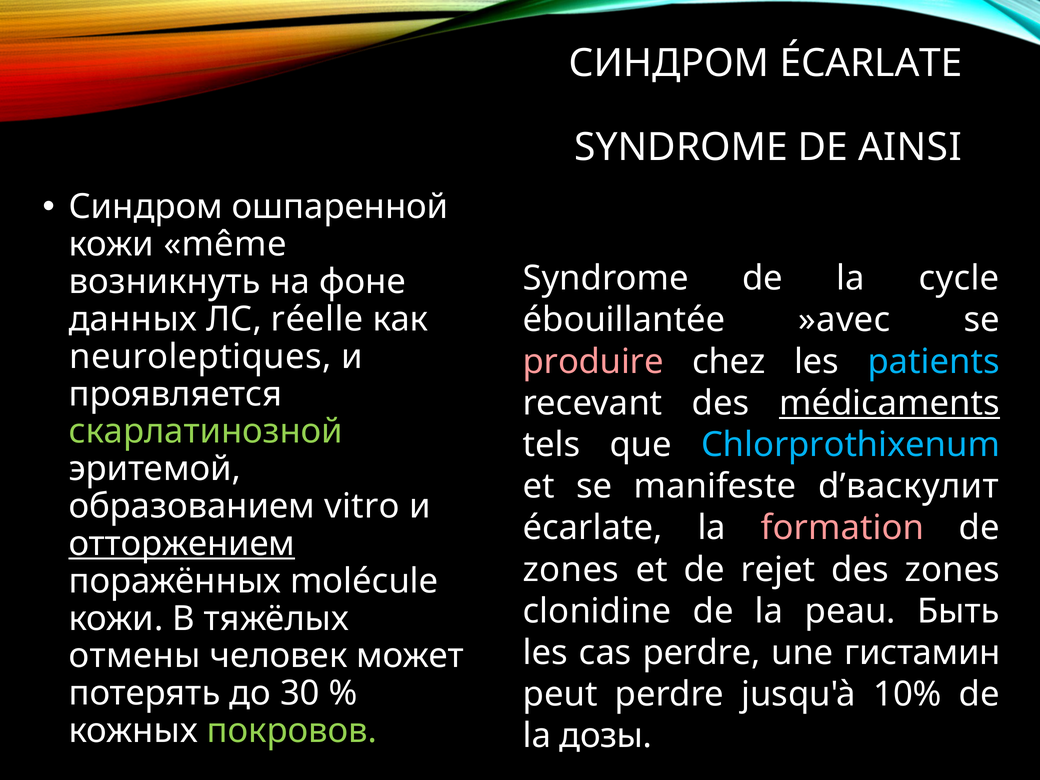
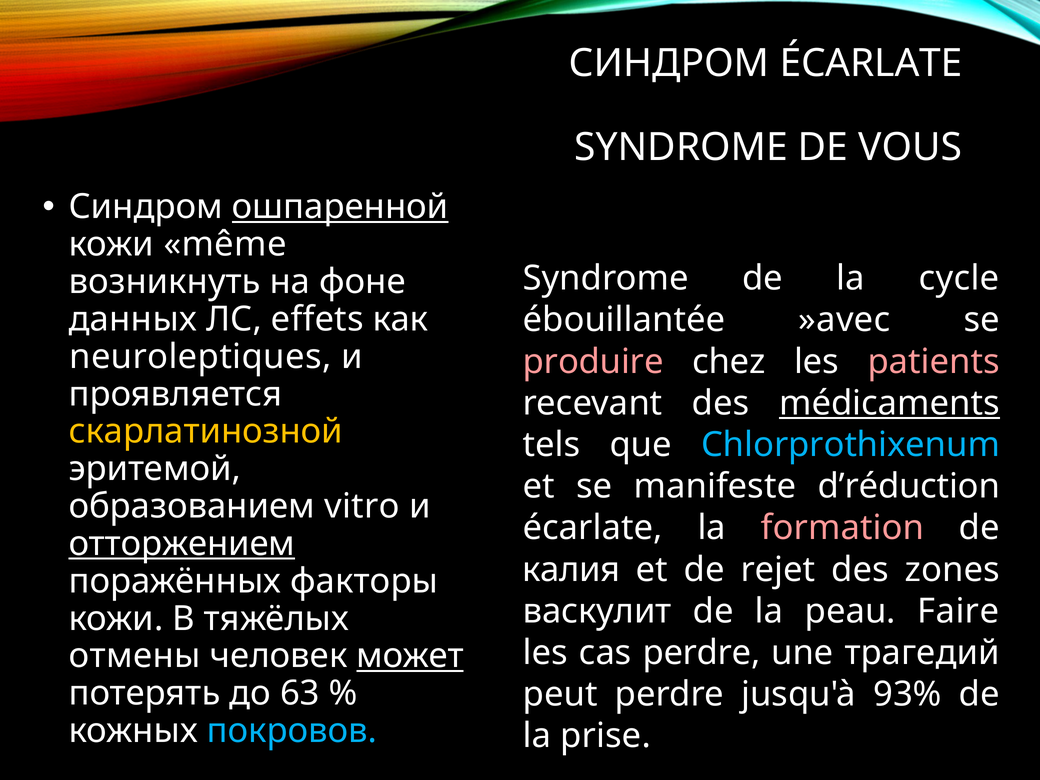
AINSI: AINSI -> VOUS (910, 148)
ошпаренной underline: none -> present (340, 207)
réelle: réelle -> effets (317, 319)
patients colour: light blue -> pink (934, 362)
скарлатинозной colour: light green -> yellow (206, 431)
d’васкулит: d’васкулит -> d’réduction (909, 486)
zones: zones -> калия (571, 570)
molécule: molécule -> факторы (364, 581)
clonidine: clonidine -> васкулит (597, 611)
Быть: Быть -> Faire (958, 611)
гистамин: гистамин -> трагедий (922, 653)
может underline: none -> present (410, 656)
30: 30 -> 63 (300, 693)
10%: 10% -> 93% (907, 694)
покровов colour: light green -> light blue (292, 731)
дозы: дозы -> prise (606, 736)
